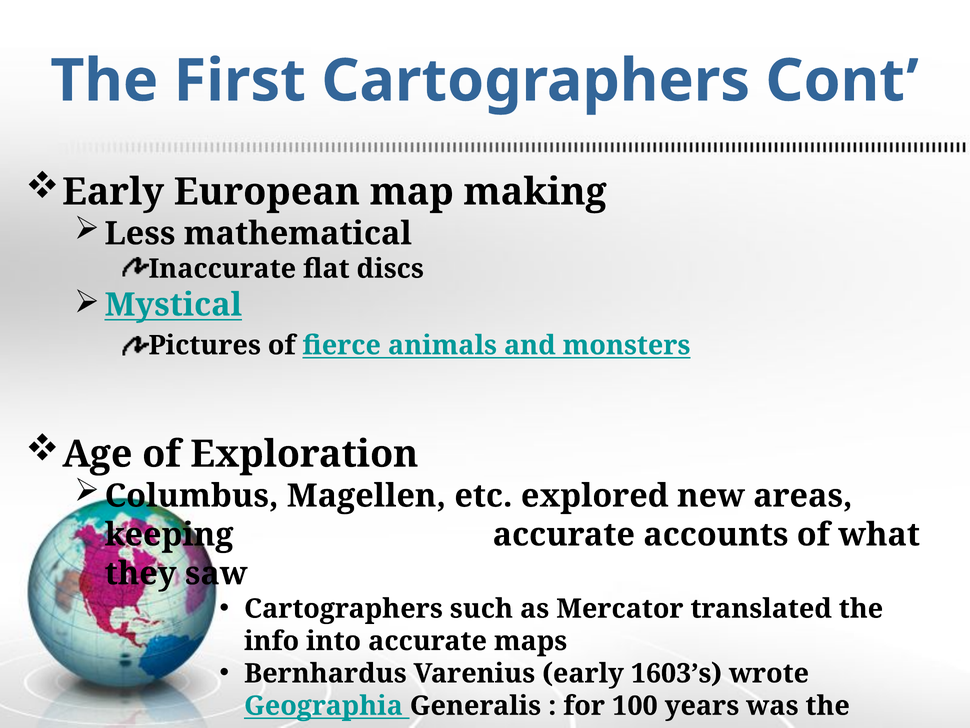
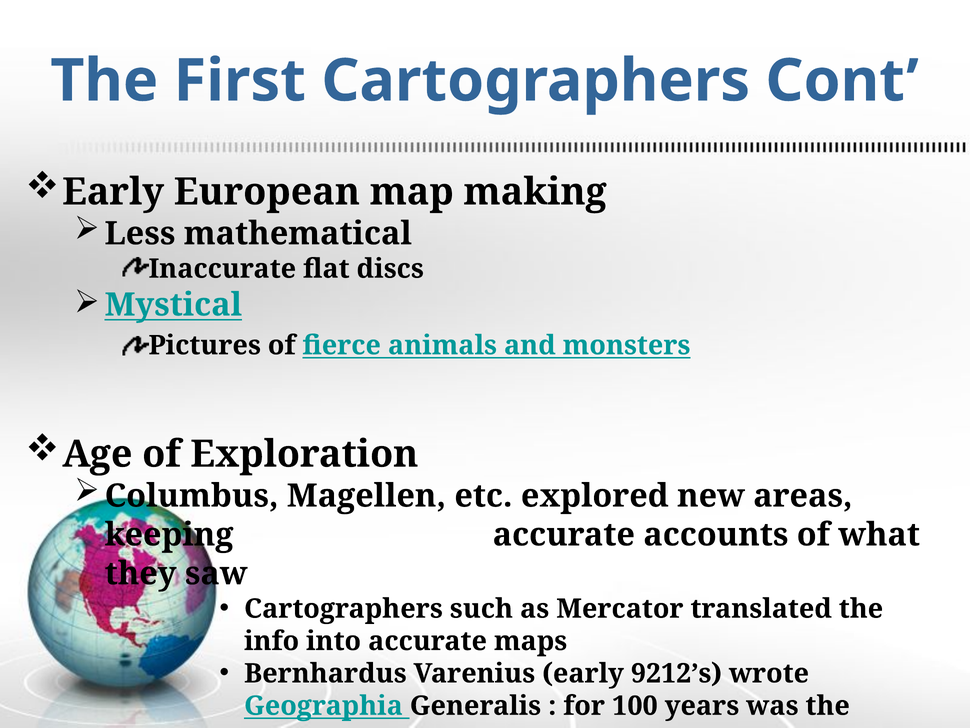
1603’s: 1603’s -> 9212’s (676, 673)
